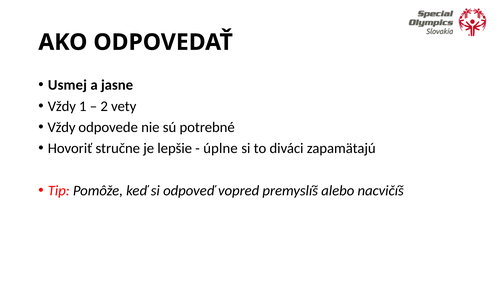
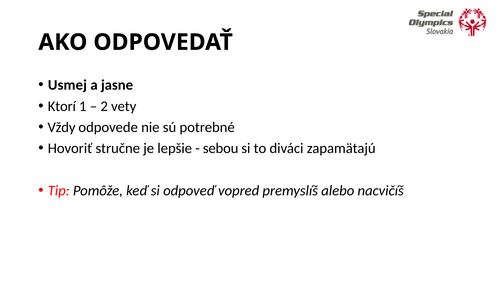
Vždy: Vždy -> Ktorí (62, 106)
úplne: úplne -> sebou (221, 148)
